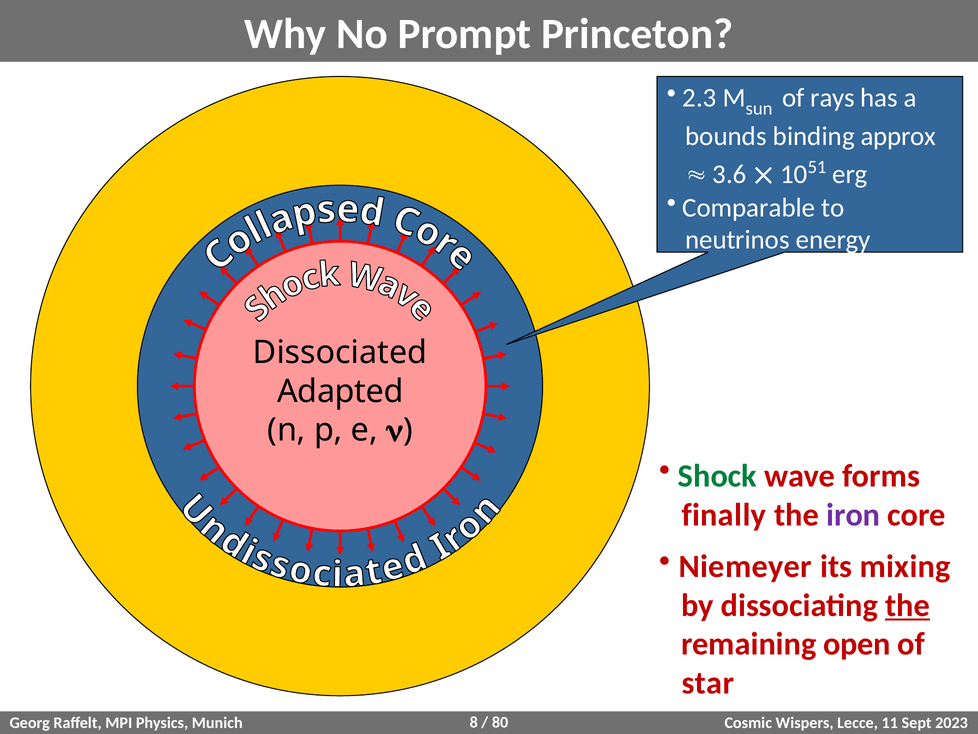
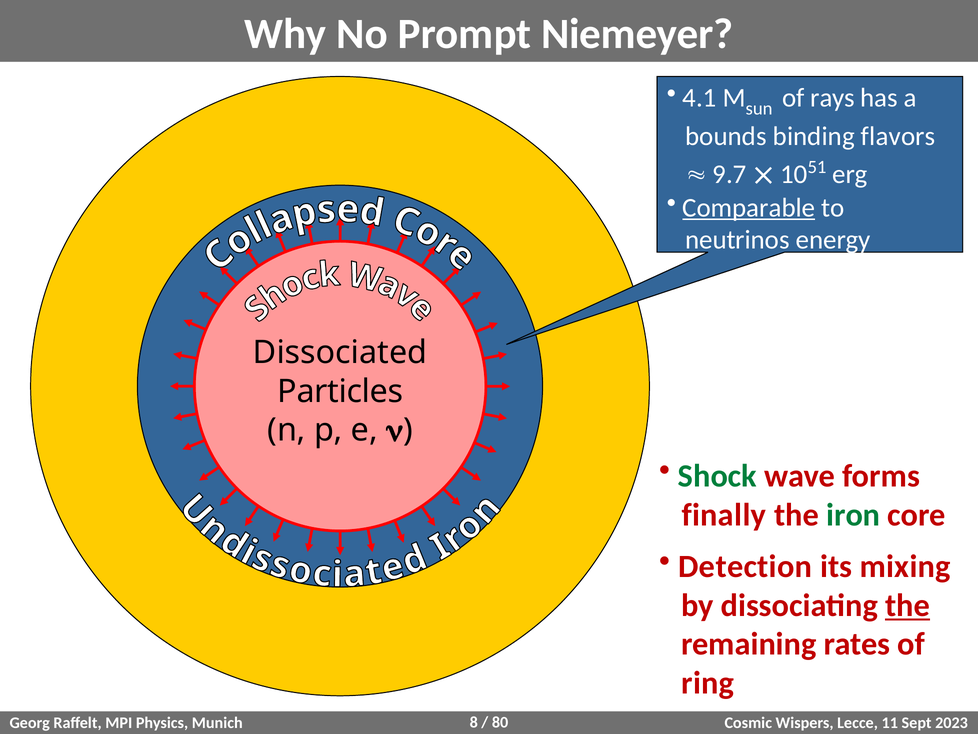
Princeton: Princeton -> Niemeyer (637, 34)
2.3: 2.3 -> 4.1 (699, 98)
approx: approx -> flavors (898, 136)
3.6: 3.6 -> 9.7 (730, 174)
Comparable underline: none -> present (749, 208)
Adapted: Adapted -> Particles (340, 391)
iron colour: purple -> green (853, 514)
Niemeyer: Niemeyer -> Detection (745, 566)
open: open -> rates (857, 644)
star: star -> ring (708, 683)
